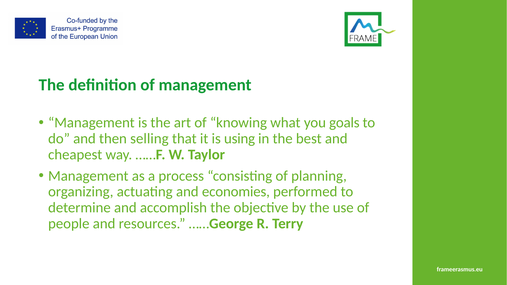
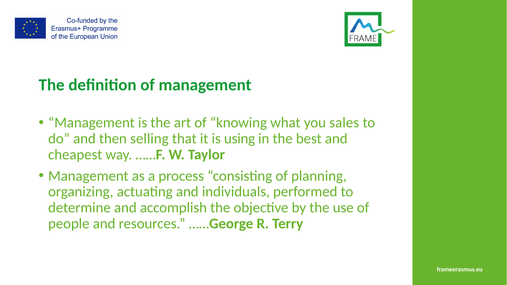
goals: goals -> sales (344, 123)
economies: economies -> individuals (236, 192)
